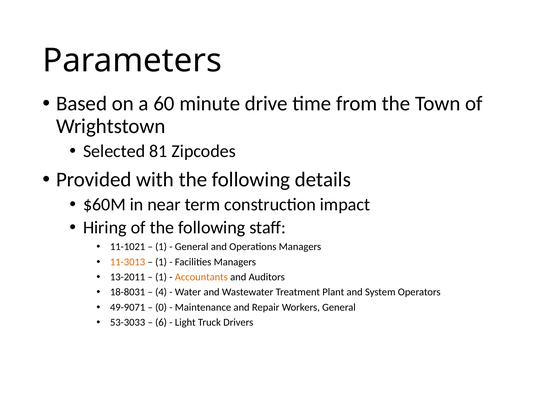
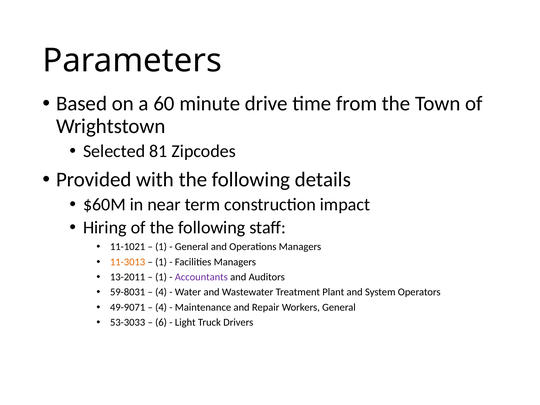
Accountants colour: orange -> purple (201, 277)
18-8031: 18-8031 -> 59-8031 (128, 292)
0: 0 -> 4 (161, 307)
